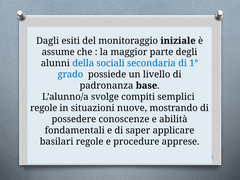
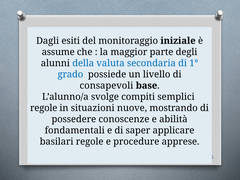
sociali: sociali -> valuta (111, 63)
padronanza: padronanza -> consapevoli (106, 86)
